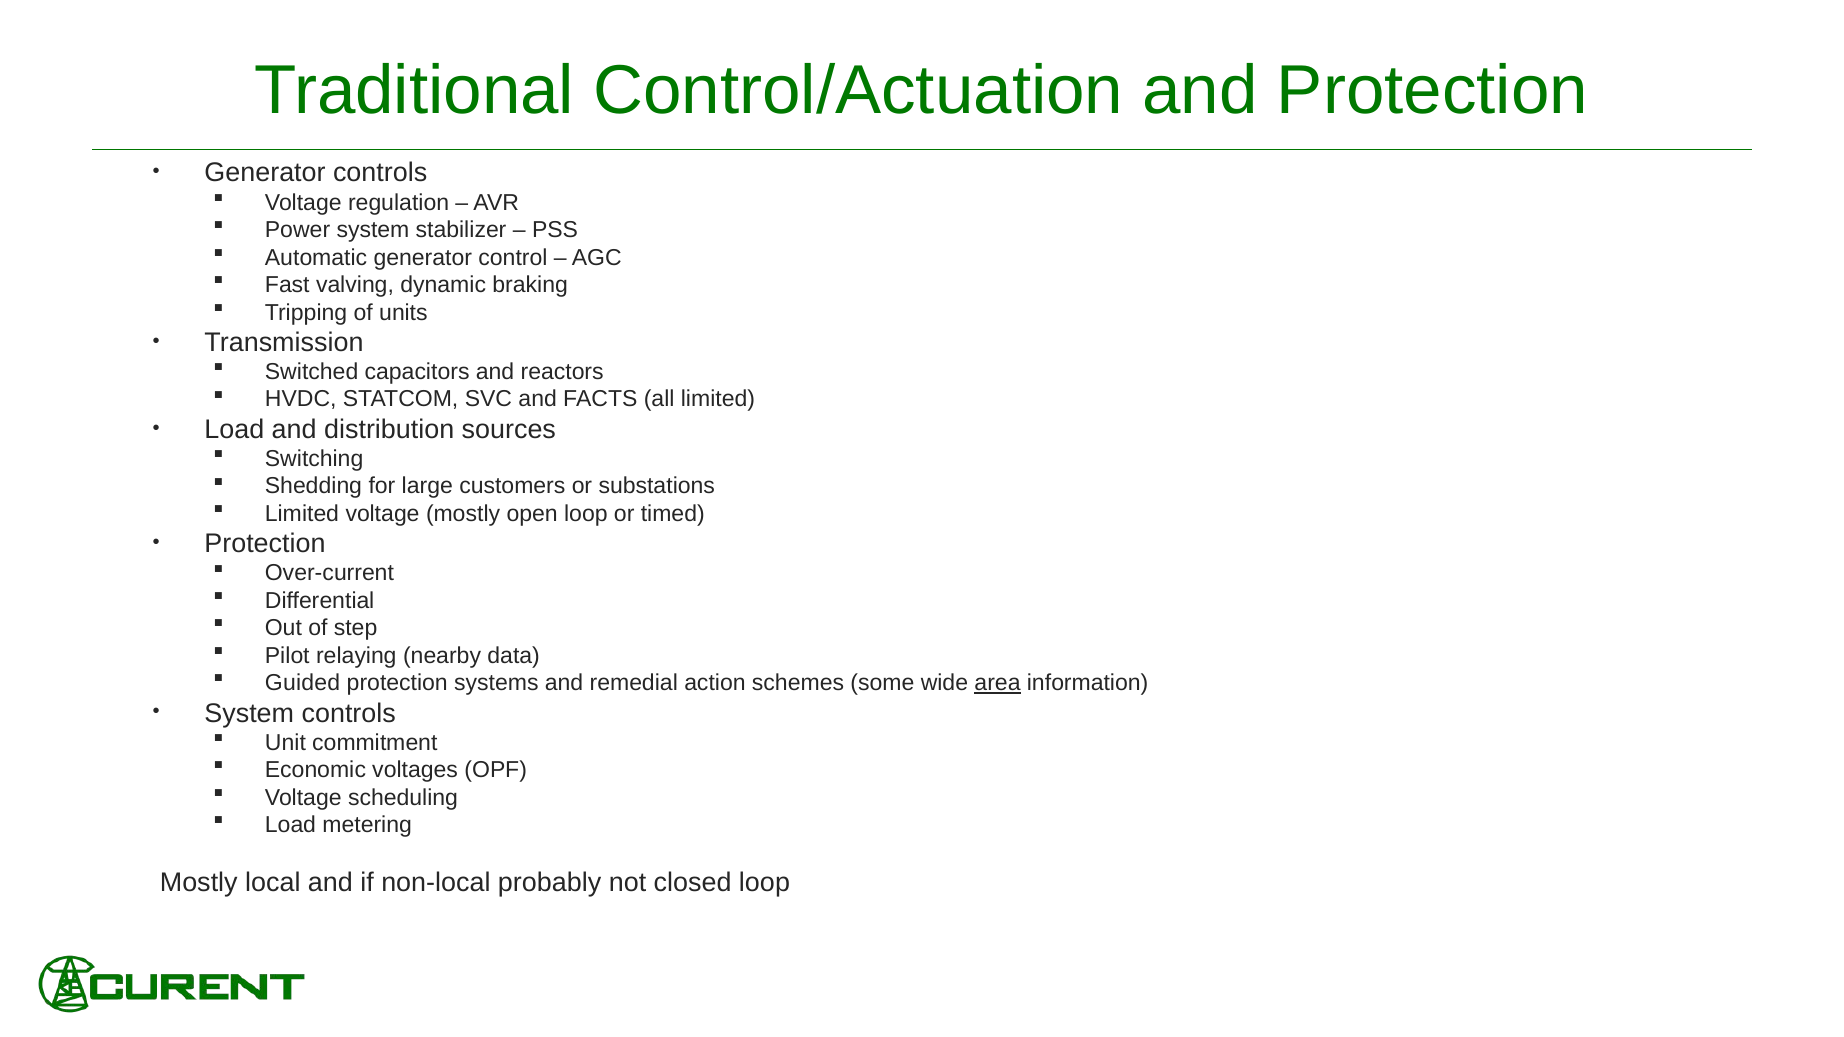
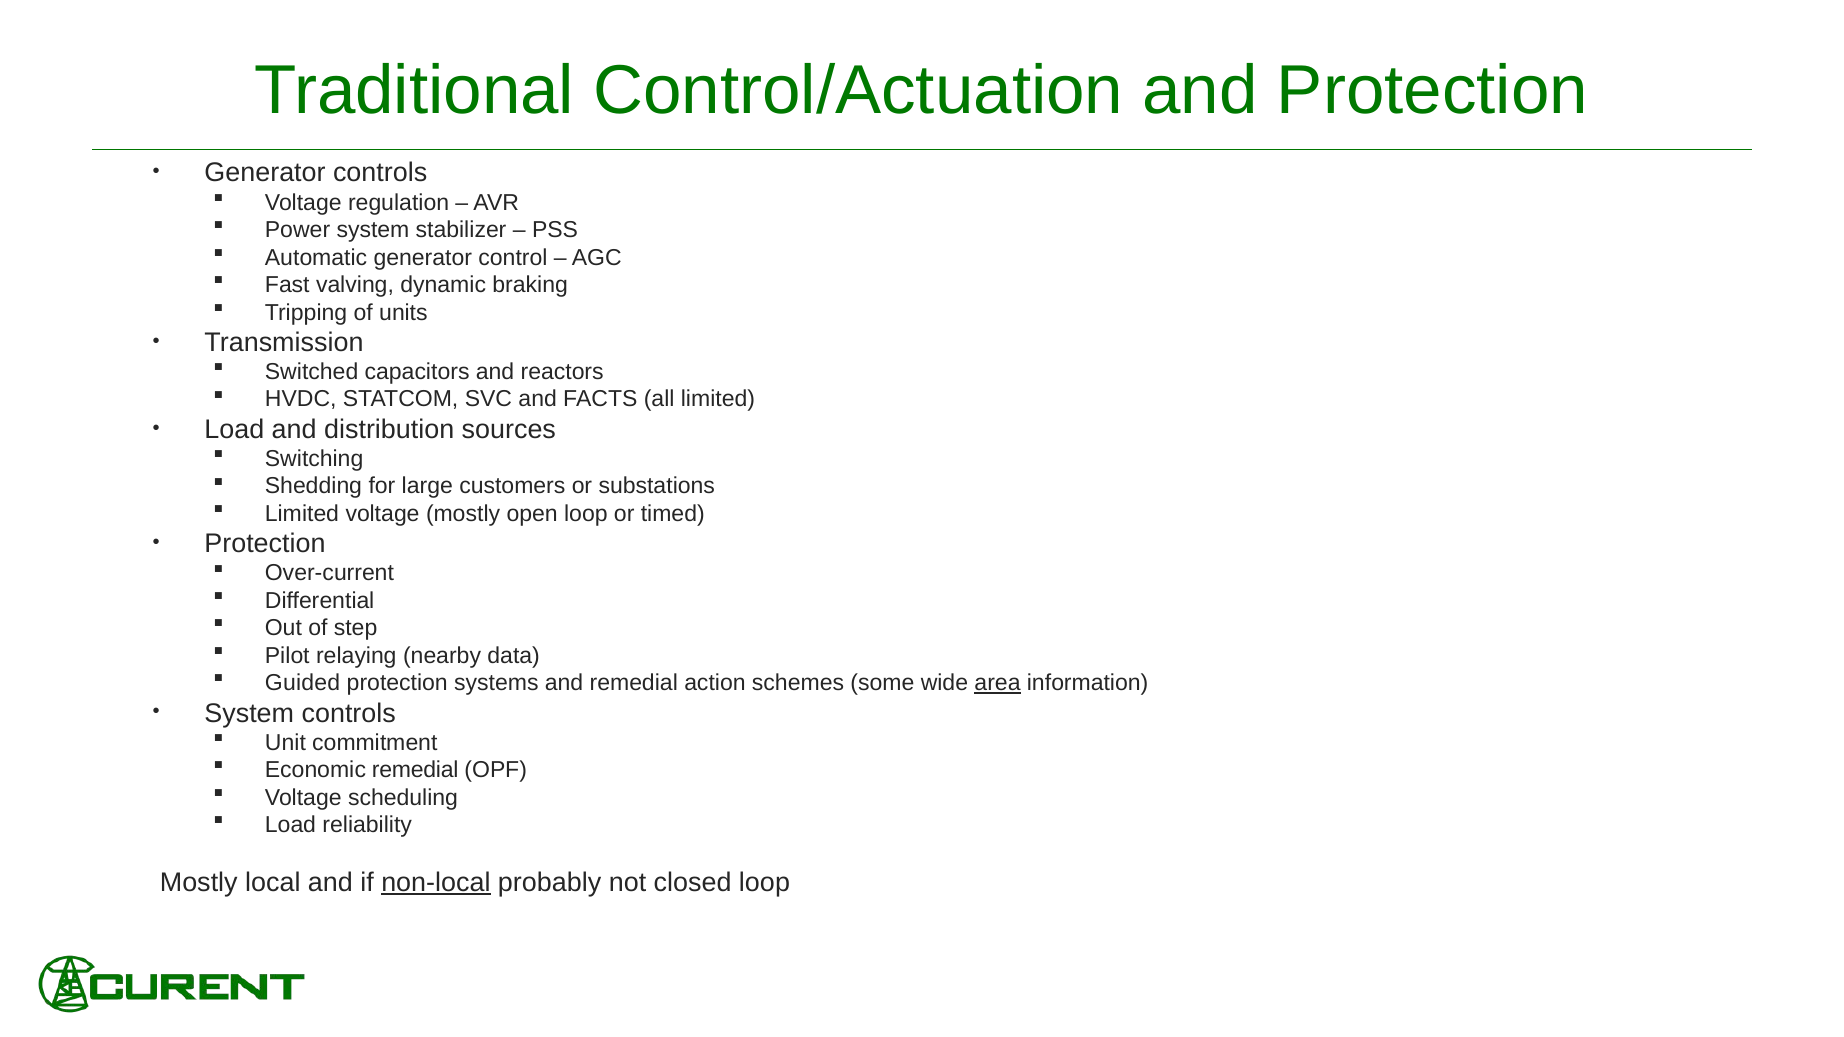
Economic voltages: voltages -> remedial (415, 770)
metering: metering -> reliability (367, 825)
non-local underline: none -> present (436, 883)
